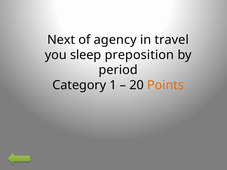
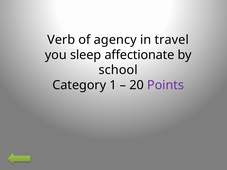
Next: Next -> Verb (61, 40)
preposition: preposition -> affectionate (139, 55)
period: period -> school (118, 70)
Points colour: orange -> purple (165, 85)
